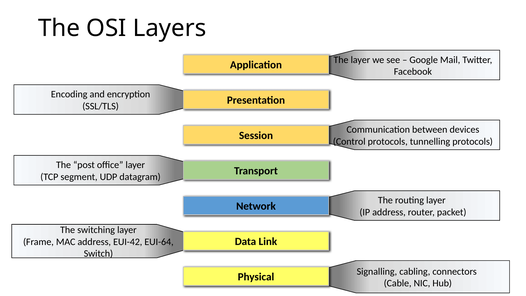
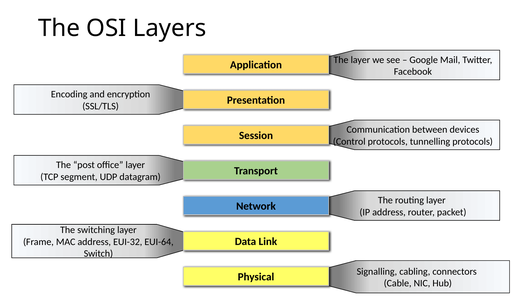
EUI-42: EUI-42 -> EUI-32 (128, 242)
